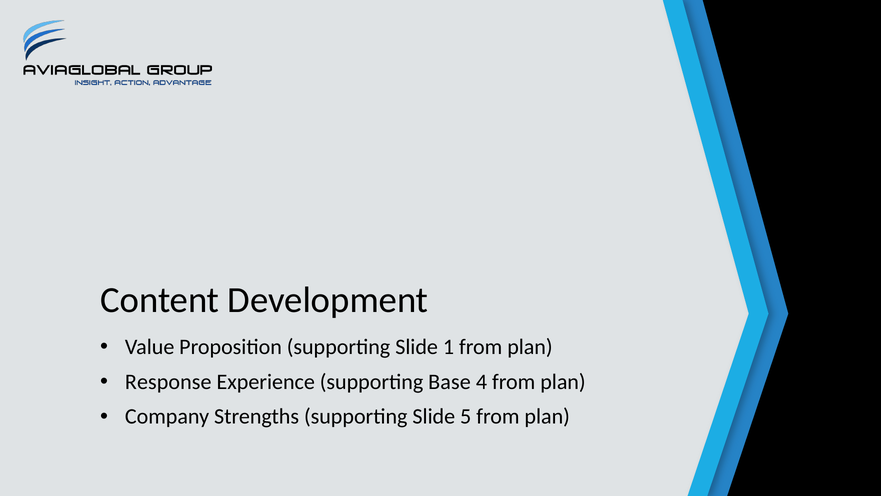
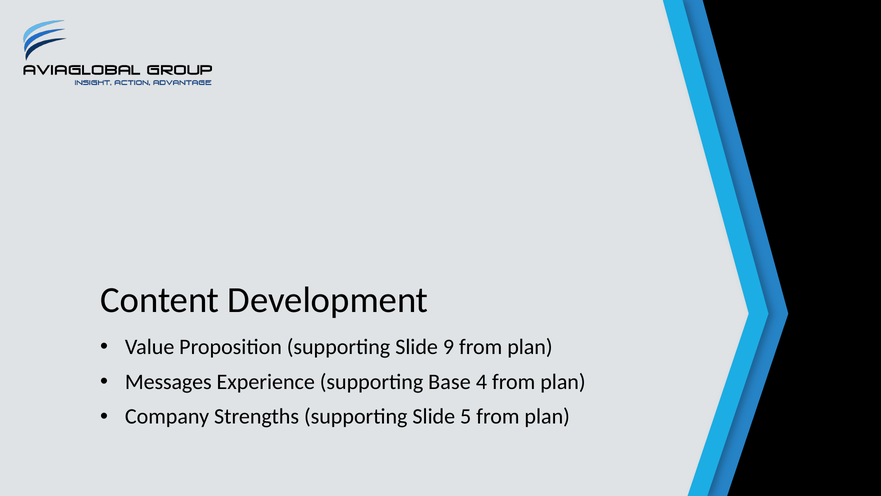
1: 1 -> 9 (448, 347)
Response: Response -> Messages (168, 382)
